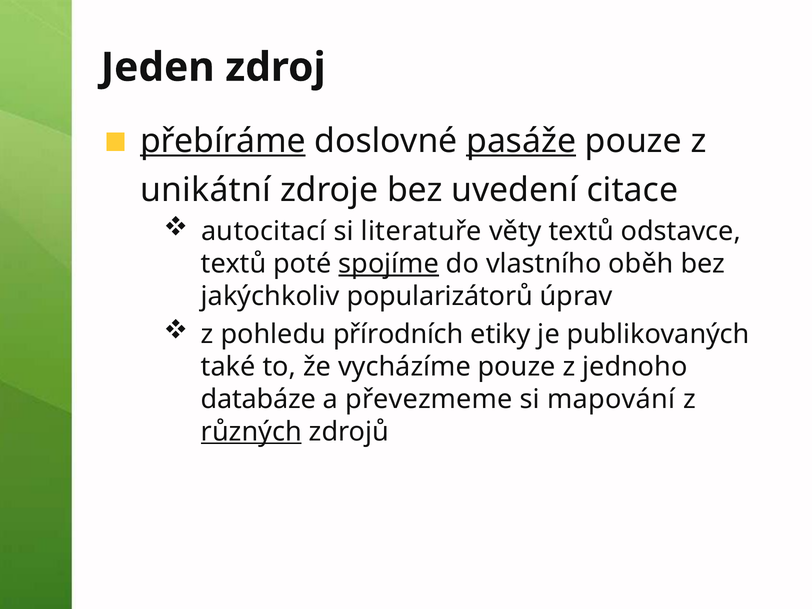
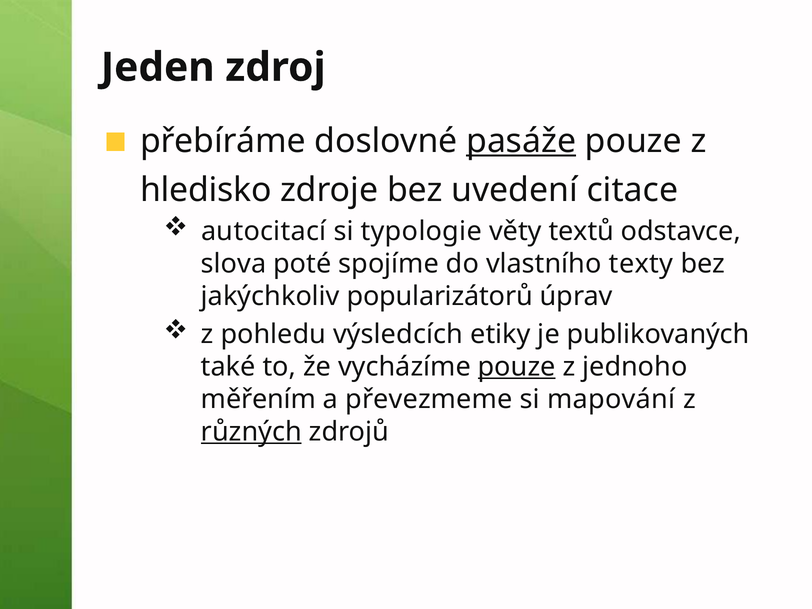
přebíráme underline: present -> none (223, 141)
unikátní: unikátní -> hledisko (206, 190)
literatuře: literatuře -> typologie (421, 231)
textů: textů -> slova (234, 264)
spojíme underline: present -> none (389, 264)
oběh: oběh -> texty (641, 264)
přírodních: přírodních -> výsledcích (398, 334)
pouze underline: none -> present (517, 367)
databáze: databáze -> měřením (259, 399)
